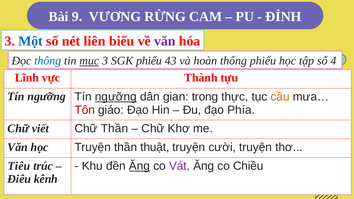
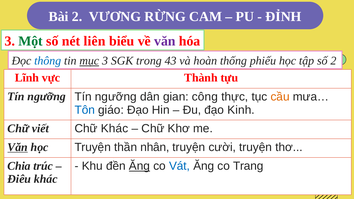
Bài 9: 9 -> 2 (77, 16)
Một colour: blue -> green (31, 41)
SGK phiếu: phiếu -> trong (149, 61)
số 4: 4 -> 2 (333, 61)
ngưỡng underline: present -> none (116, 97)
trong: trong -> công (205, 97)
Tôn colour: red -> blue (85, 110)
Phía: Phía -> Kinh (241, 110)
Chữ Thần: Thần -> Khác (115, 129)
Văn underline: none -> present (18, 147)
thuật: thuật -> nhân (155, 147)
Tiêu: Tiêu -> Chia (19, 166)
Vát colour: purple -> blue (180, 166)
Chiều: Chiều -> Trang (248, 166)
Điêu kênh: kênh -> khác (46, 179)
